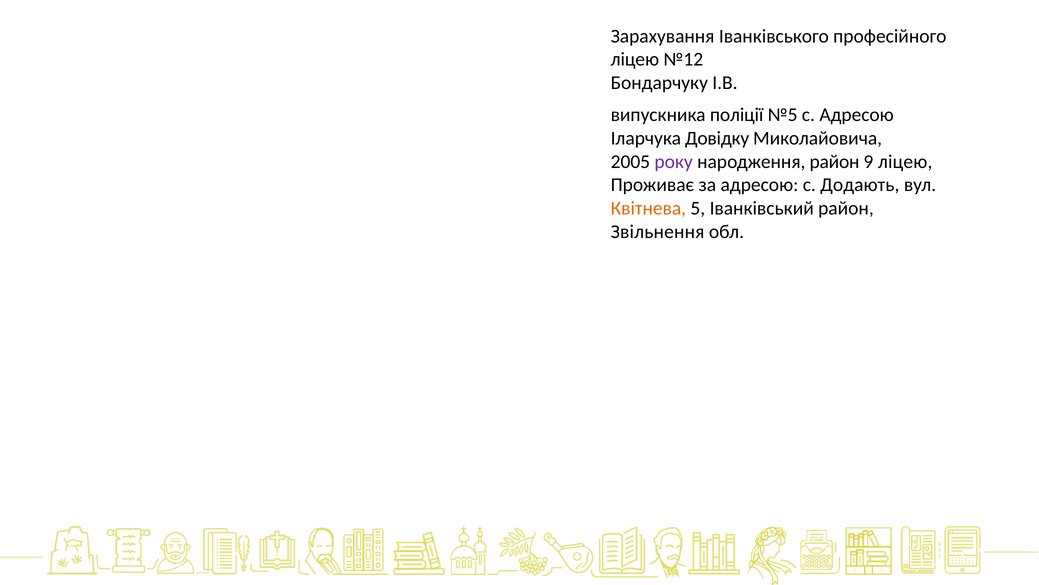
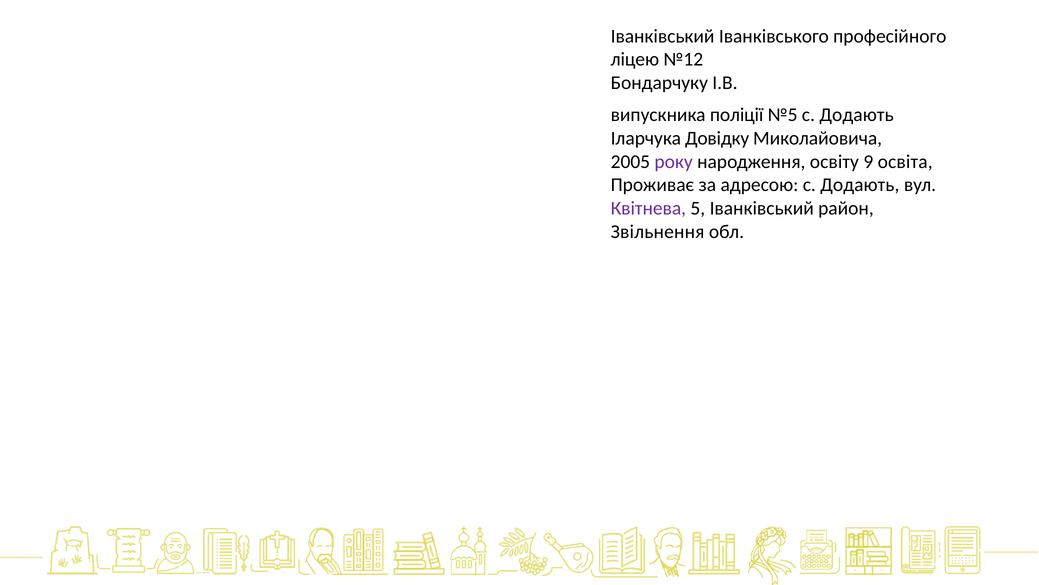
Зарахування: Зарахування -> Іванківський (663, 36)
№5 с Адресою: Адресою -> Додають (857, 115)
народження район: район -> освіту (834, 162)
9 ліцею: ліцею -> освіта (905, 162)
Квітнева colour: orange -> purple (648, 208)
